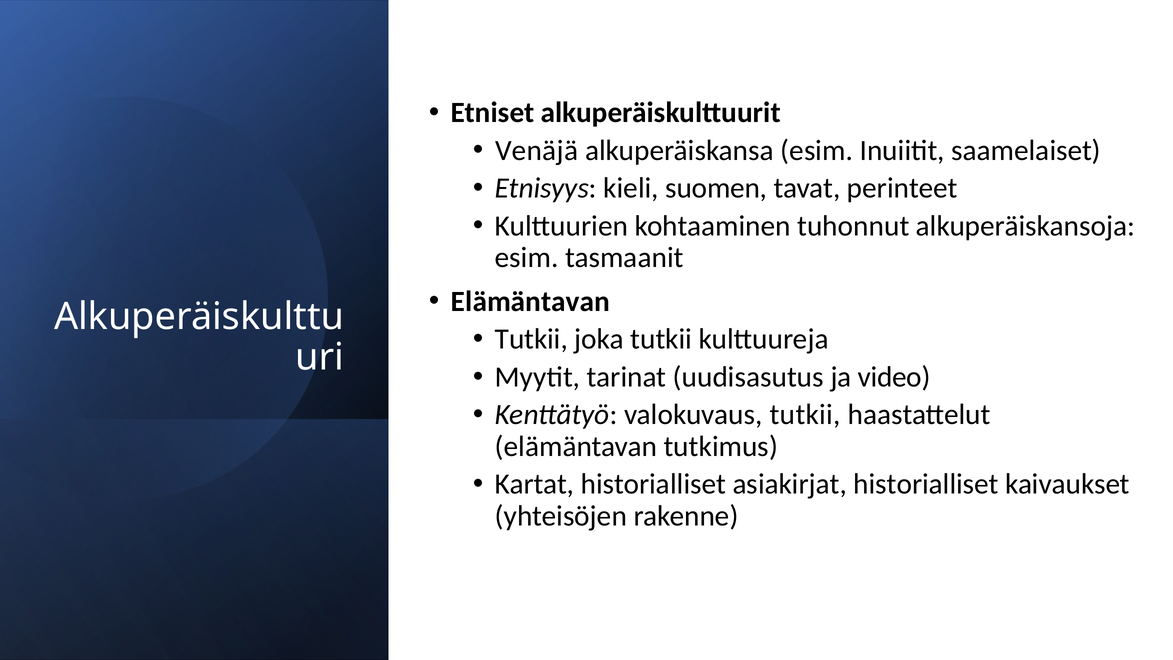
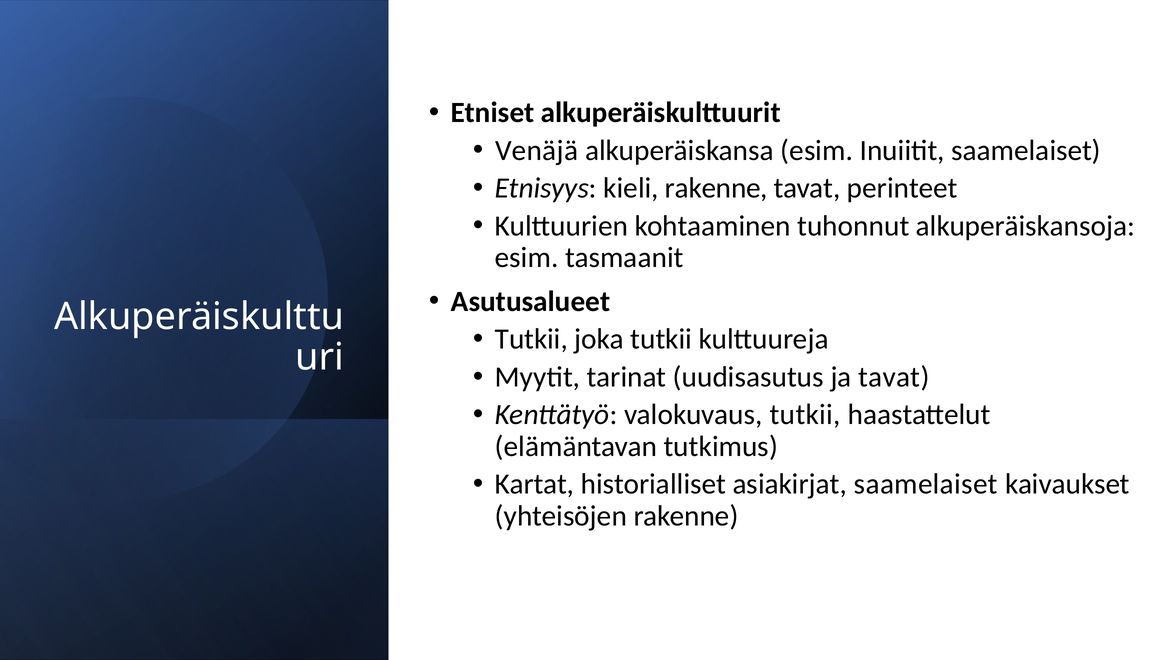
kieli suomen: suomen -> rakenne (716, 188)
Elämäntavan: Elämäntavan -> Asutusalueet (531, 301)
ja video: video -> tavat (894, 377)
asiakirjat historialliset: historialliset -> saamelaiset (926, 484)
